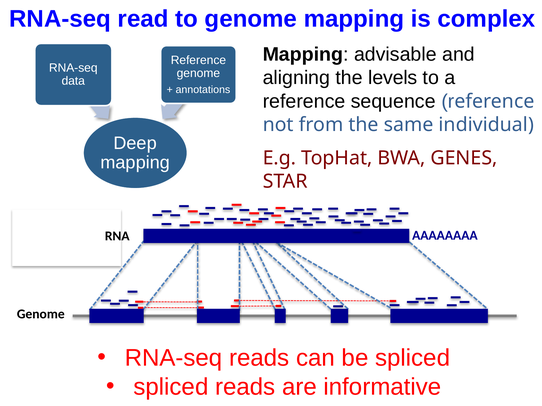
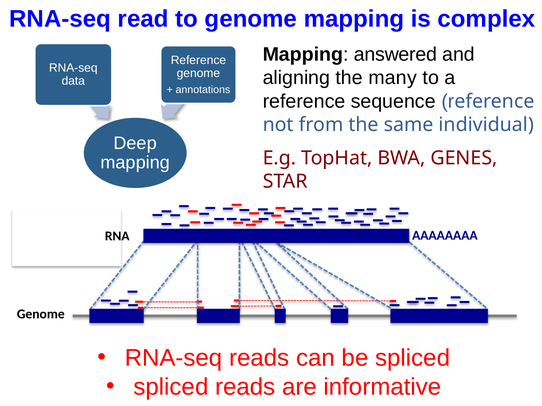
advisable: advisable -> answered (395, 54)
levels: levels -> many (393, 78)
